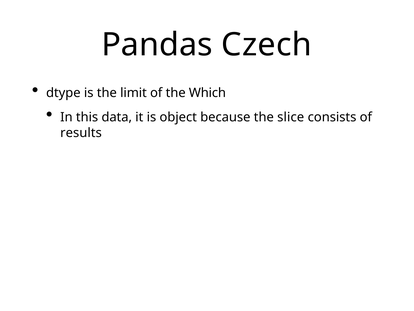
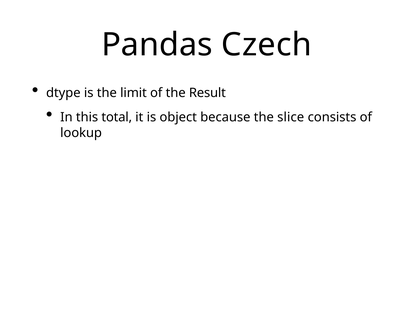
Which: Which -> Result (207, 93)
data: data -> total (117, 117)
results: results -> lookup (81, 133)
